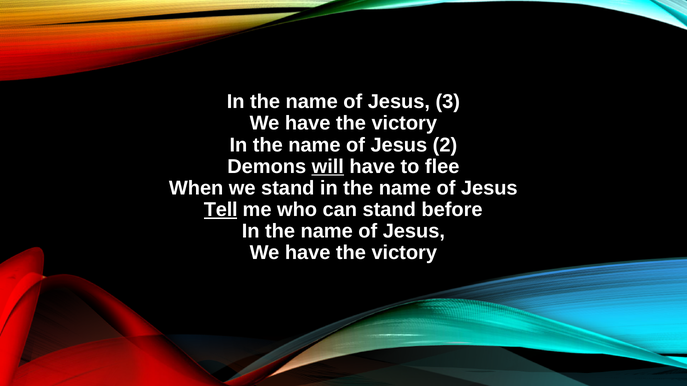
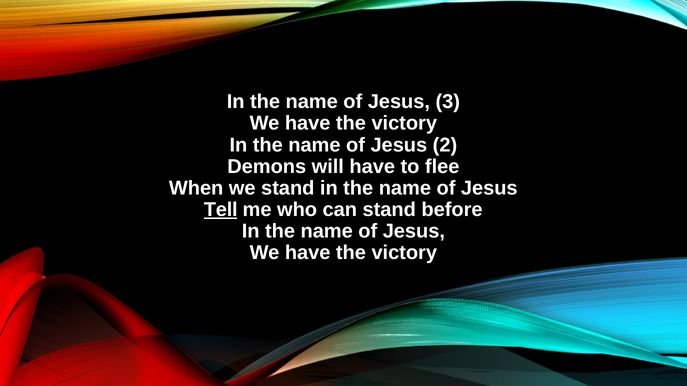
will underline: present -> none (328, 167)
